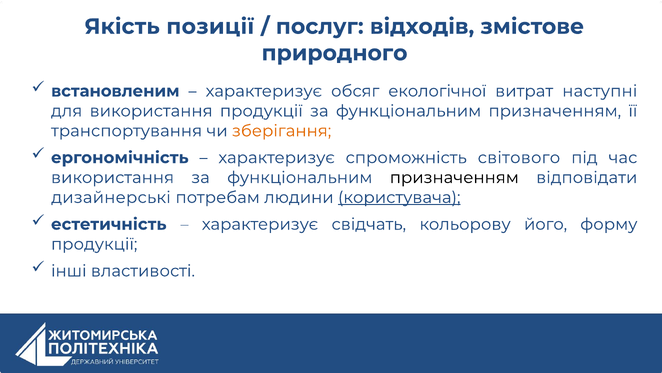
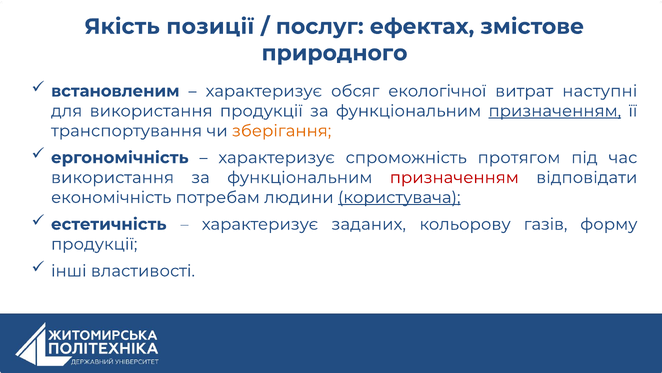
відходів: відходів -> ефектах (422, 26)
призначенням underline: none -> present (555, 111)
світового: світового -> протягом (519, 157)
призначенням colour: black -> red (454, 177)
дизайнерські: дизайнерські -> економічність (111, 197)
свідчать: свідчать -> заданих (369, 224)
його: його -> газів (546, 224)
